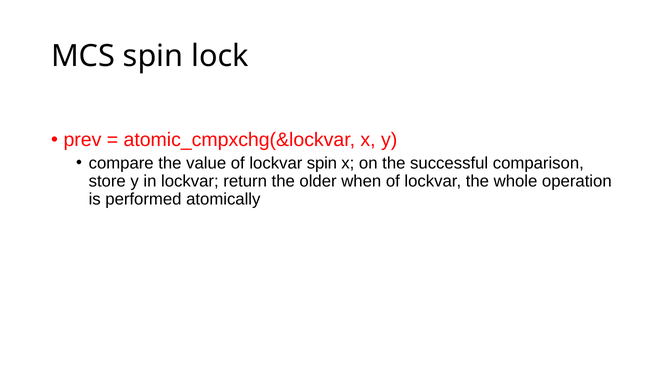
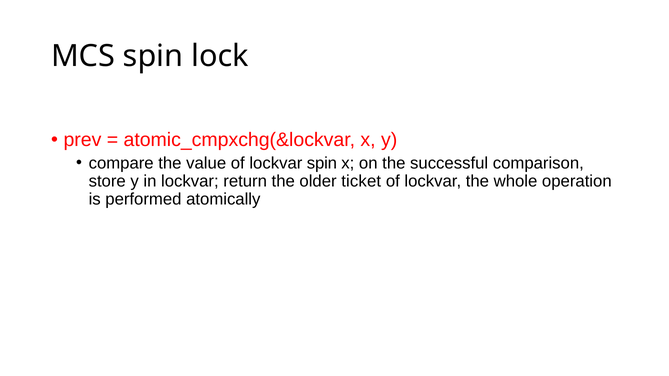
when: when -> ticket (361, 181)
